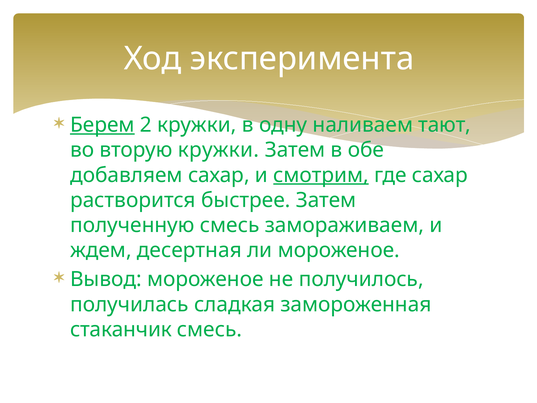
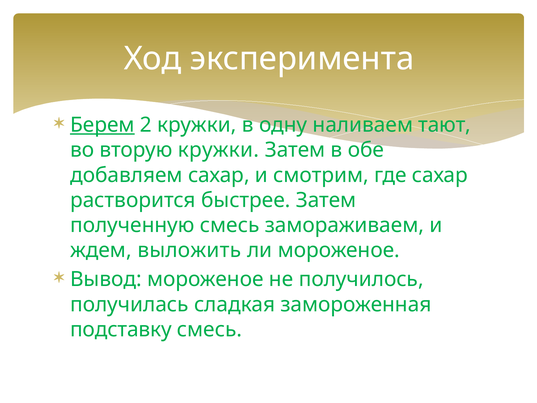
смотрим underline: present -> none (321, 175)
десертная: десертная -> выложить (189, 250)
стаканчик: стаканчик -> подставку (121, 329)
